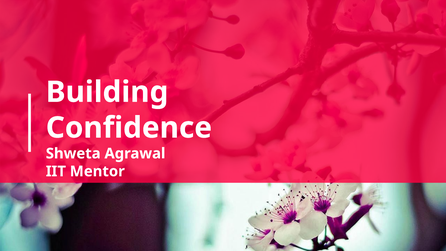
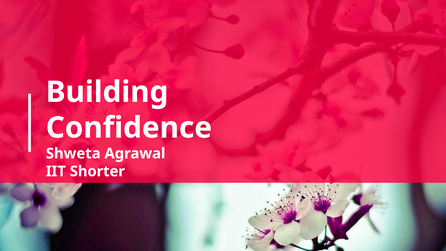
Mentor: Mentor -> Shorter (97, 171)
